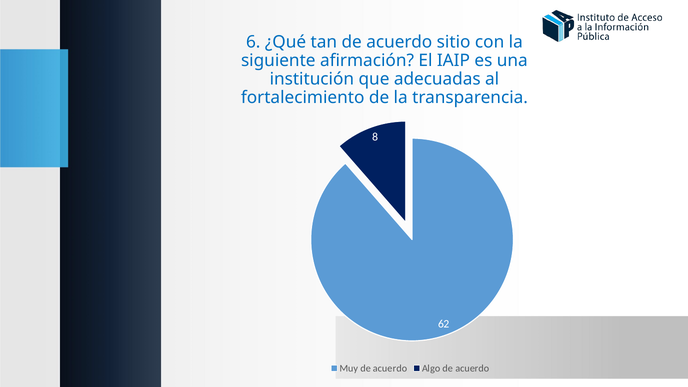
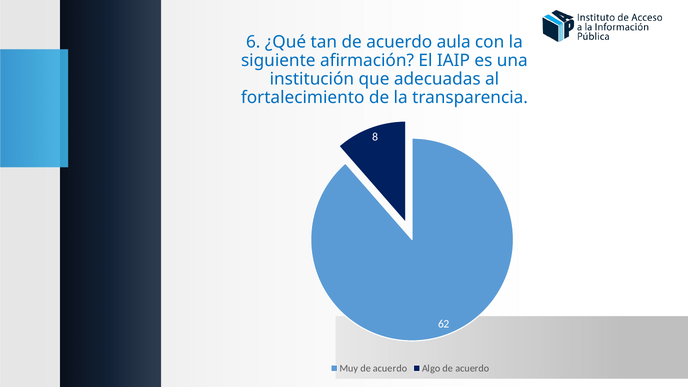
sitio: sitio -> aula (454, 42)
